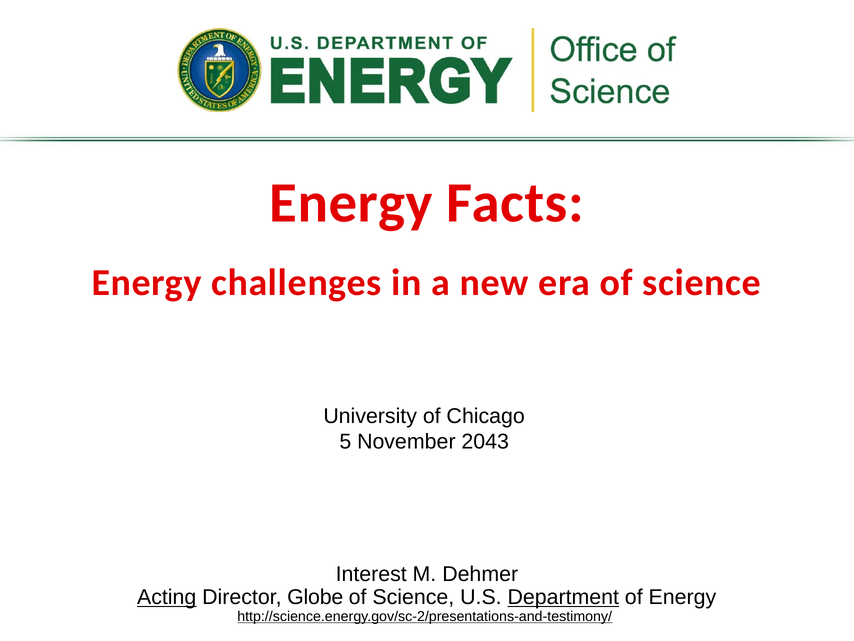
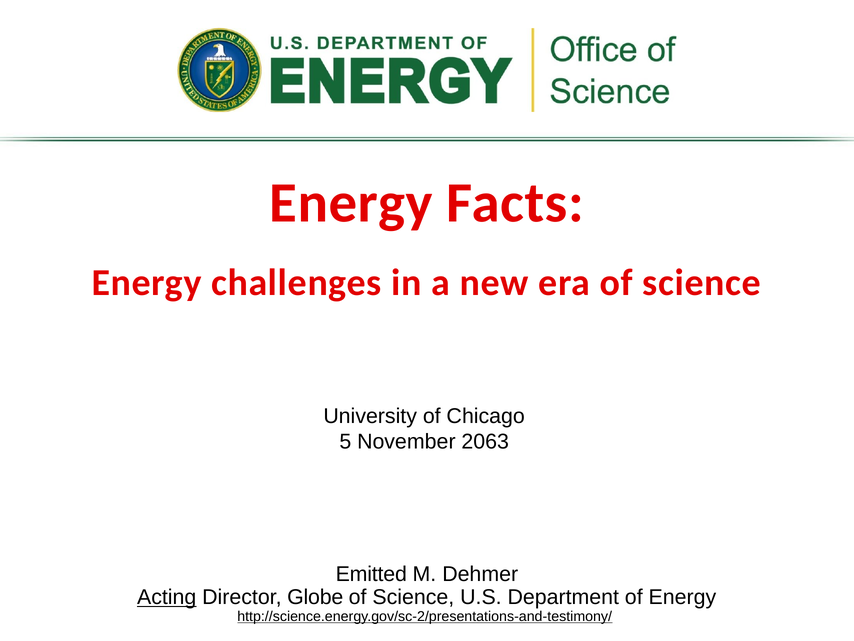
2043: 2043 -> 2063 (485, 442)
Interest: Interest -> Emitted (371, 574)
Department underline: present -> none (563, 597)
